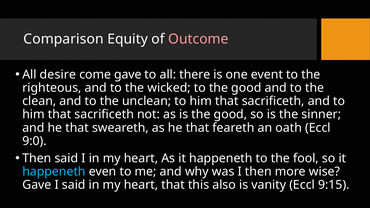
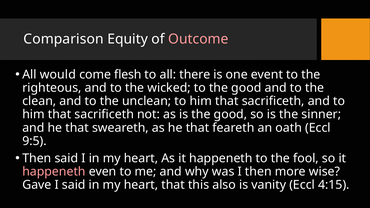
desire: desire -> would (58, 74)
come gave: gave -> flesh (128, 74)
9:0: 9:0 -> 9:5 (35, 141)
happeneth colour: light blue -> pink (54, 172)
9:15: 9:15 -> 4:15 (334, 185)
